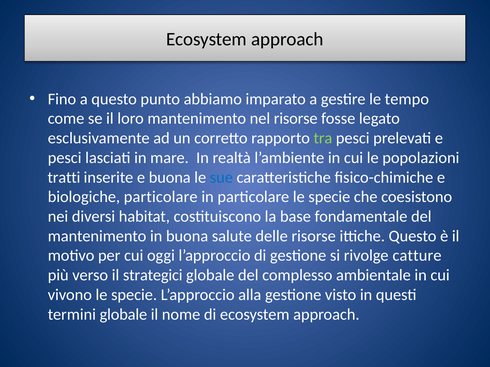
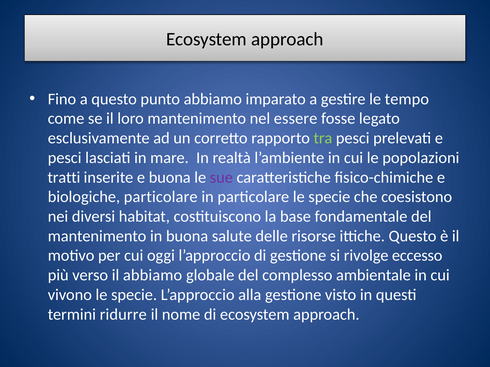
nel risorse: risorse -> essere (296, 119)
sue colour: blue -> purple (221, 178)
catture: catture -> eccesso (417, 256)
il strategici: strategici -> abbiamo (153, 276)
termini globale: globale -> ridurre (123, 315)
